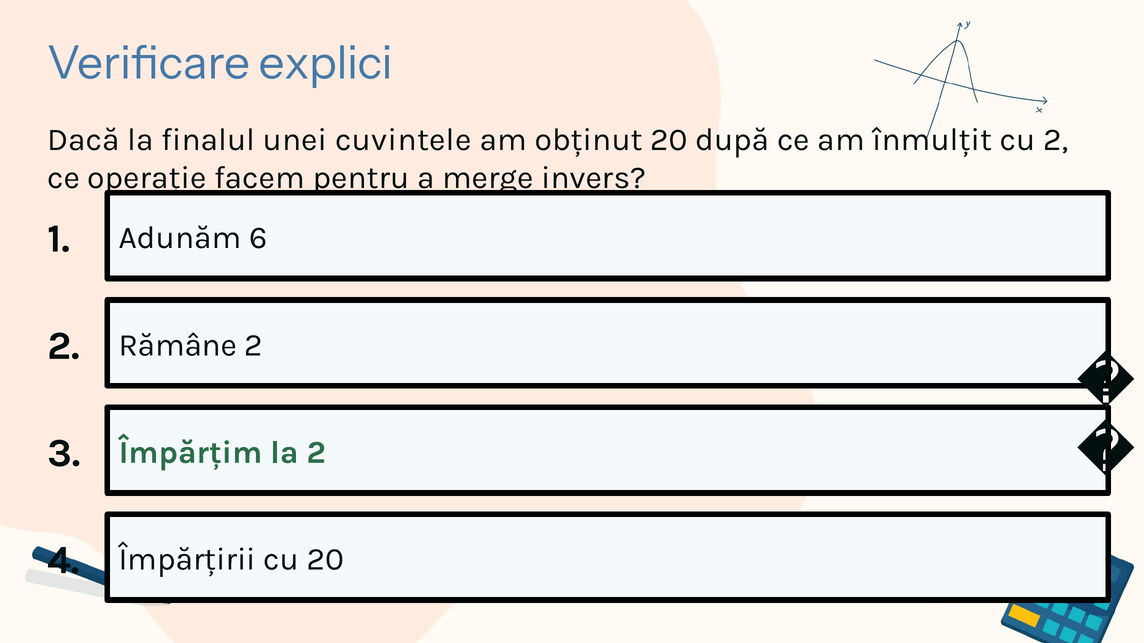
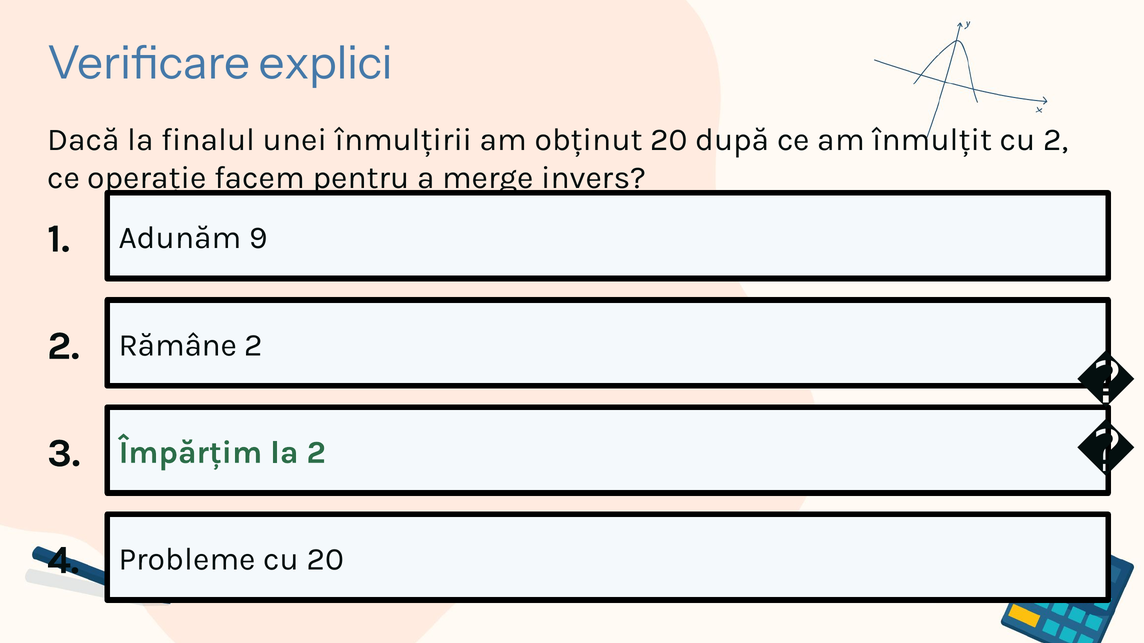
cuvintele: cuvintele -> înmulțirii (404, 140)
6: 6 -> 9 (258, 238)
Împărțirii: Împărțirii -> Probleme (187, 560)
